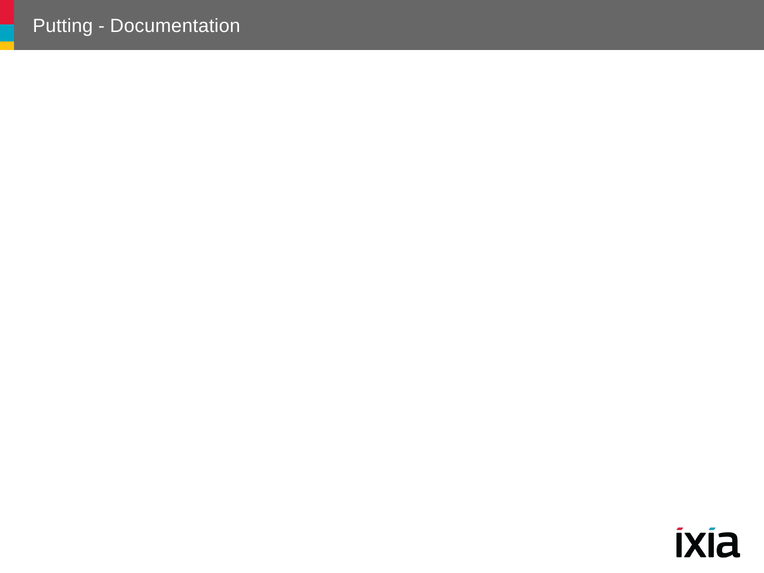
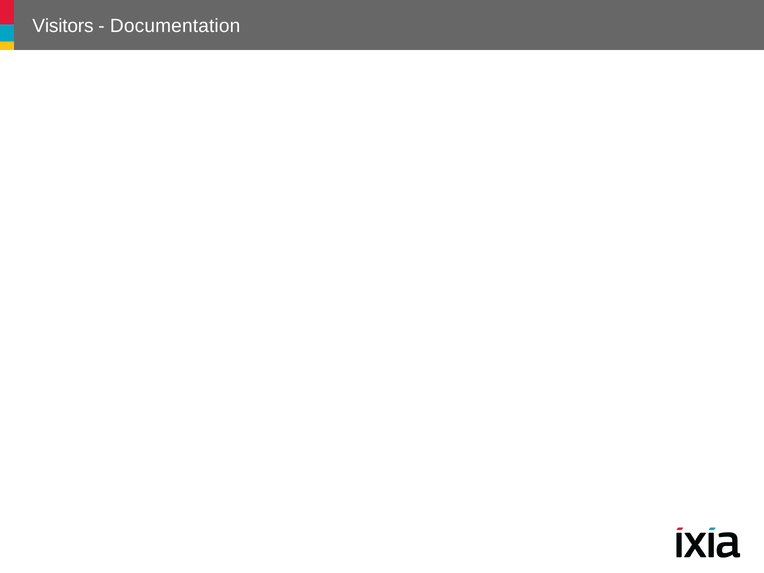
Putting: Putting -> Visitors (63, 26)
